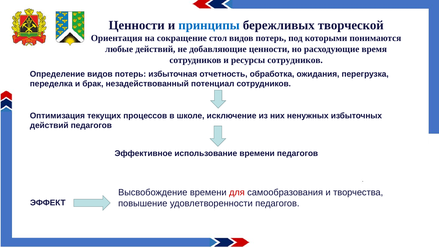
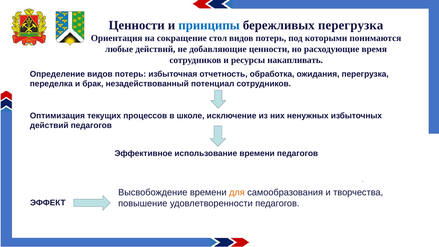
бережливых творческой: творческой -> перегрузка (351, 25)
ресурсы сотрудников: сотрудников -> накапливать (295, 60)
для colour: red -> orange (237, 192)
